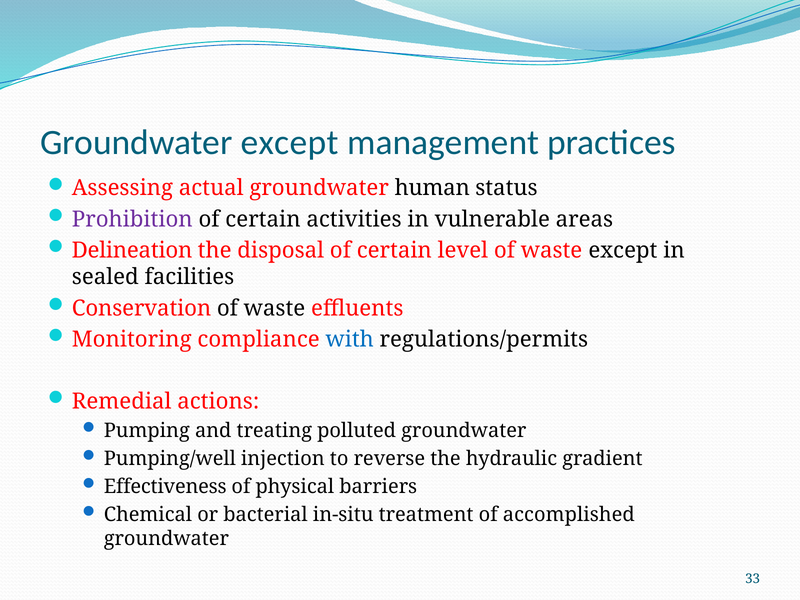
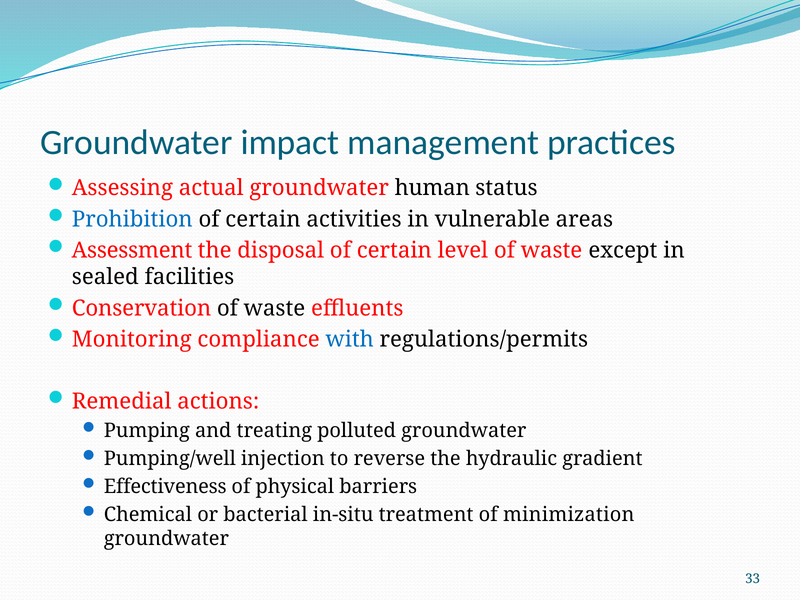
Groundwater except: except -> impact (290, 143)
Prohibition colour: purple -> blue (132, 219)
Delineation: Delineation -> Assessment (132, 250)
accomplished: accomplished -> minimization (569, 515)
